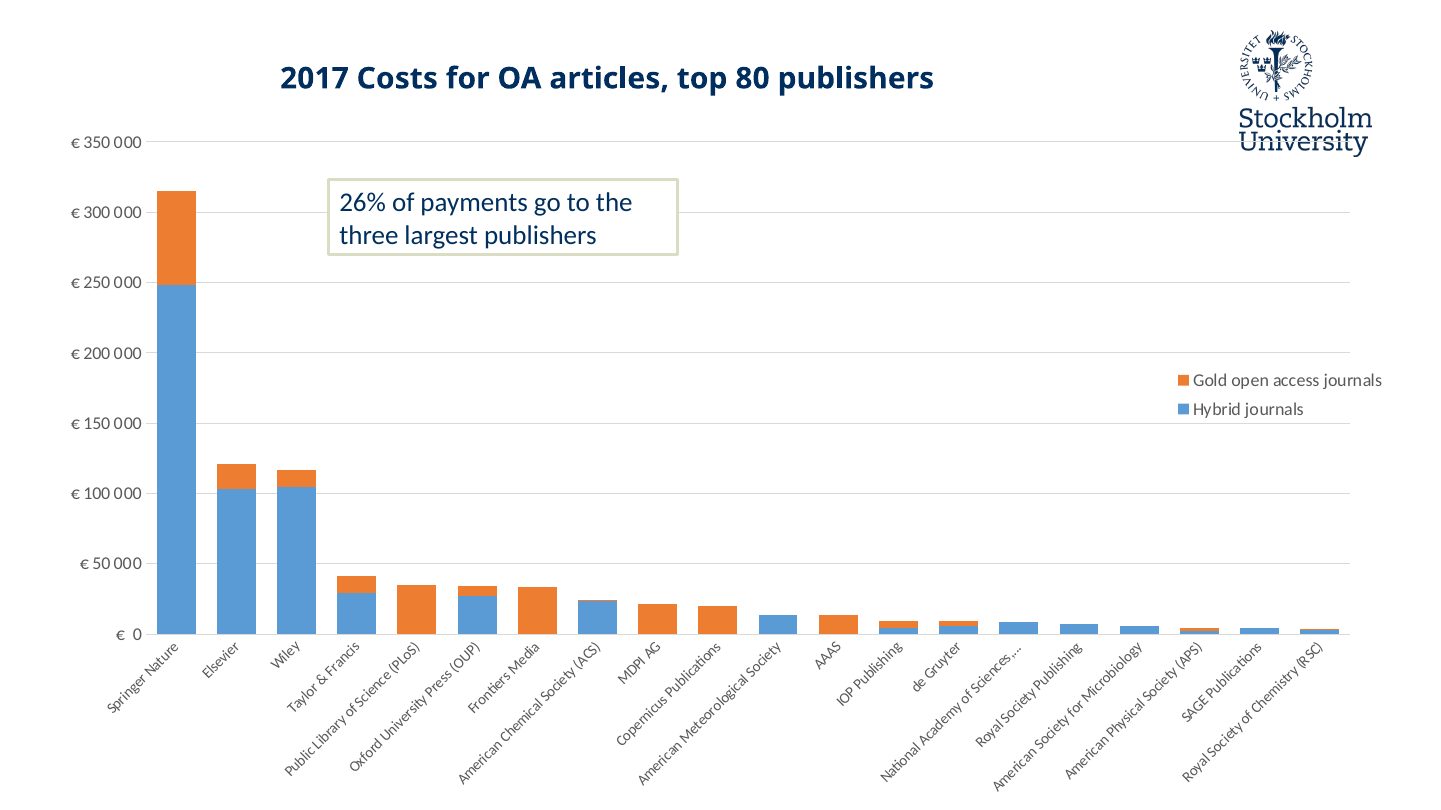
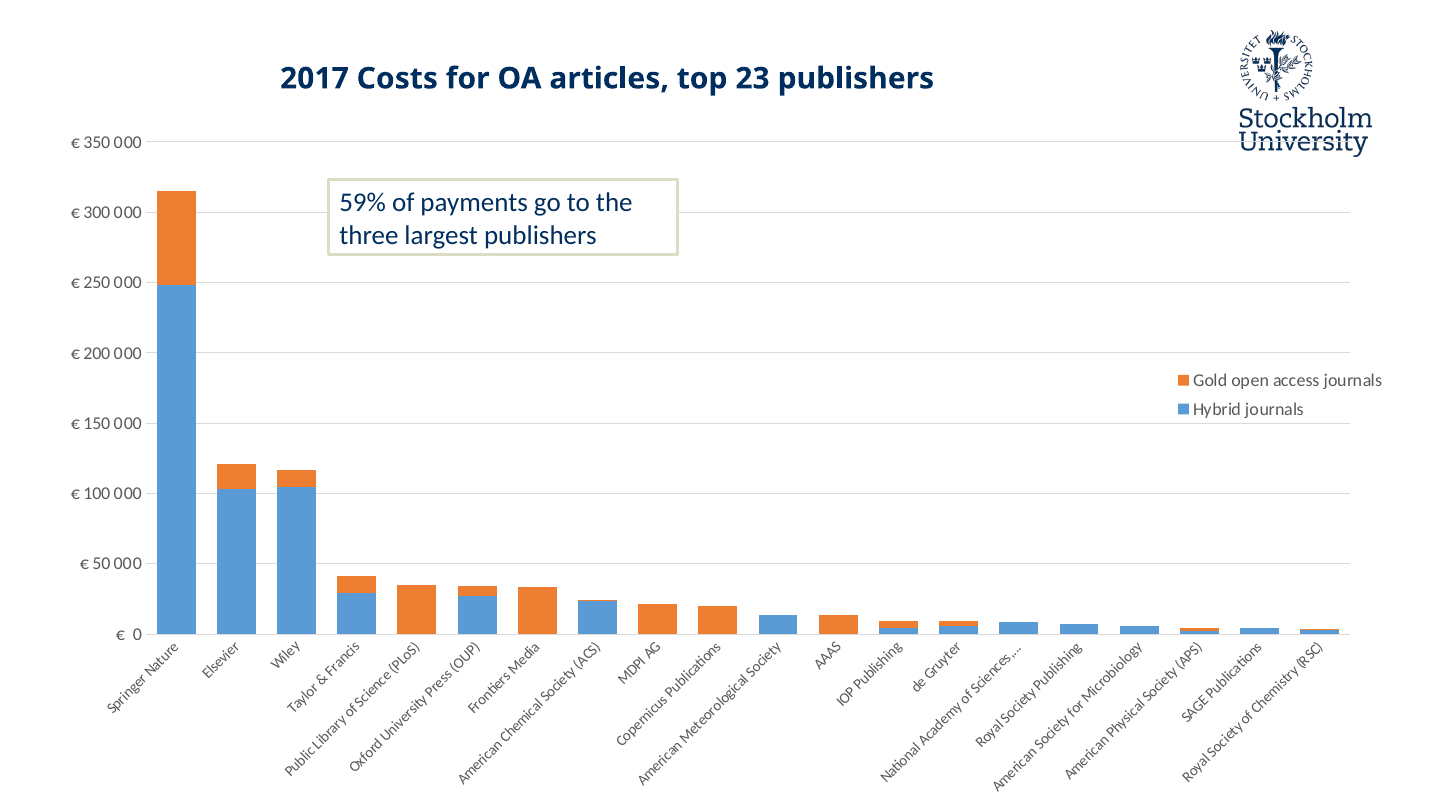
80: 80 -> 23 (753, 79)
26%: 26% -> 59% (363, 203)
